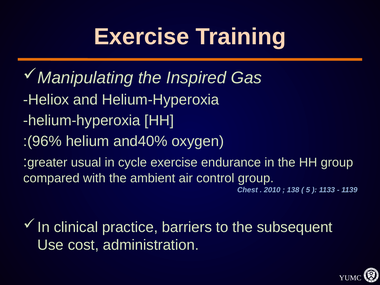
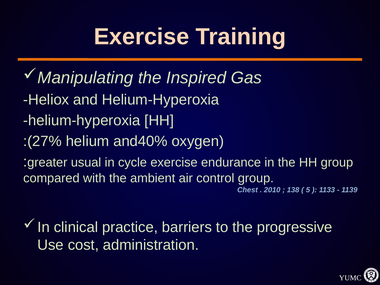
:(96%: :(96% -> :(27% (43, 141)
subsequent: subsequent -> progressive (295, 227)
